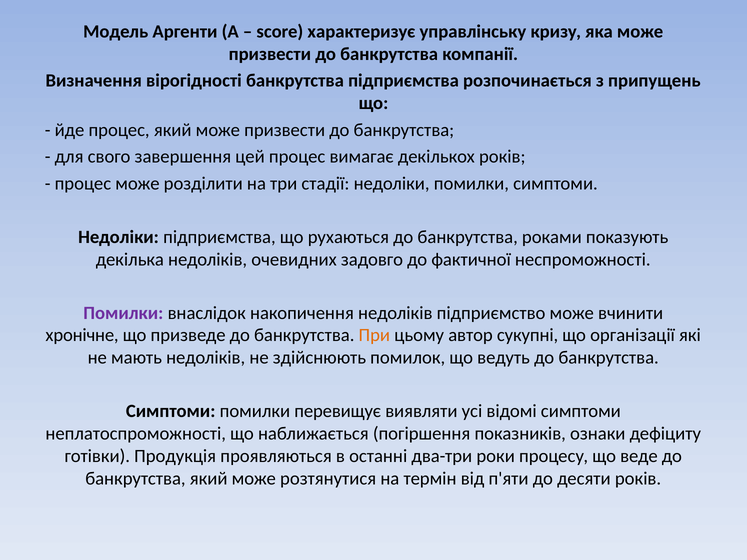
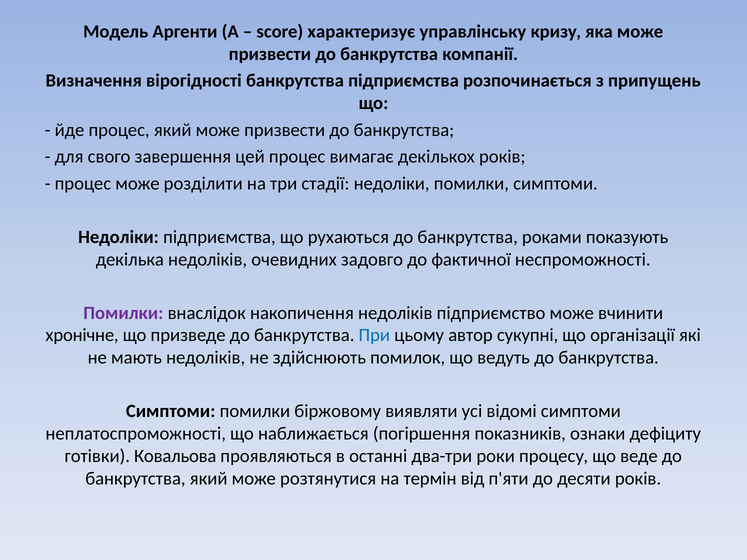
При colour: orange -> blue (374, 335)
перевищує: перевищує -> біржовому (338, 411)
Продукція: Продукція -> Ковальова (175, 456)
